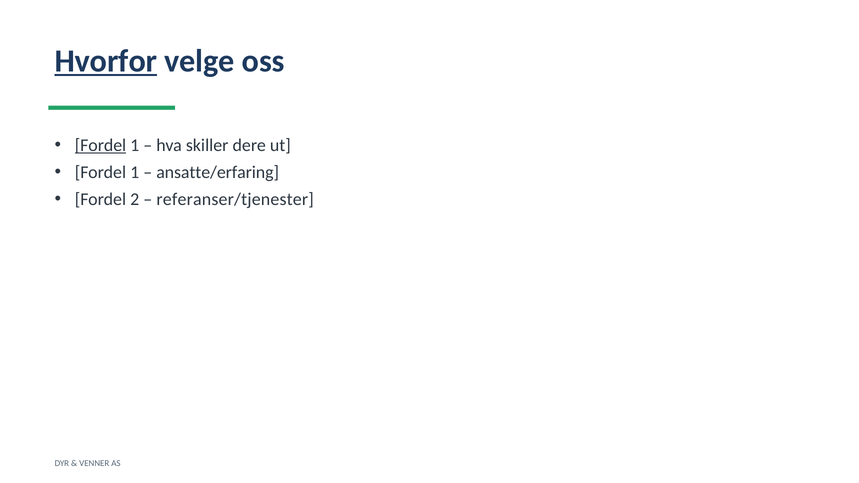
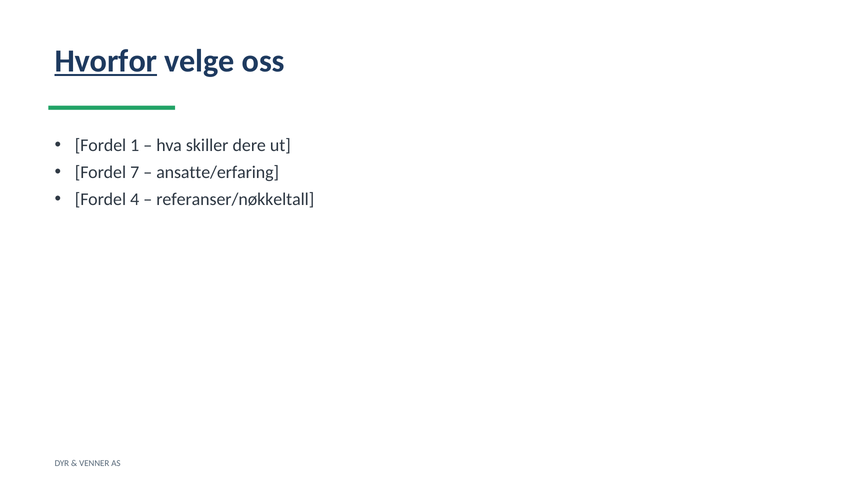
Fordel underline: present -> none (100, 145)
1: 1 -> 7 (135, 172)
2: 2 -> 4 (135, 199)
referanser/tjenester: referanser/tjenester -> referanser/nøkkeltall (235, 199)
